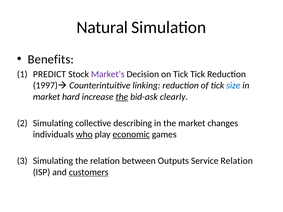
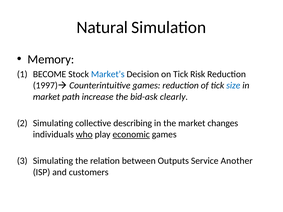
Benefits: Benefits -> Memory (51, 59)
PREDICT: PREDICT -> BECOME (50, 74)
Market’s colour: purple -> blue (108, 74)
Tick Tick: Tick -> Risk (198, 74)
Counterintuitive linking: linking -> games (146, 86)
hard: hard -> path (71, 97)
the underline: present -> none (122, 97)
Service Relation: Relation -> Another (237, 161)
customers underline: present -> none (89, 172)
